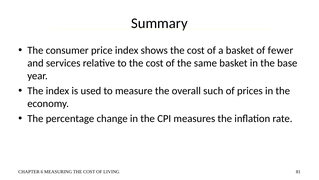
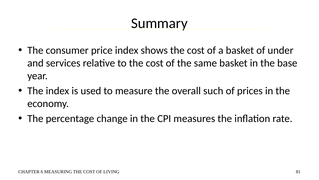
fewer: fewer -> under (281, 50)
